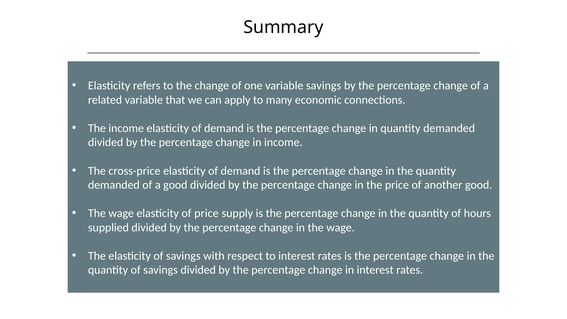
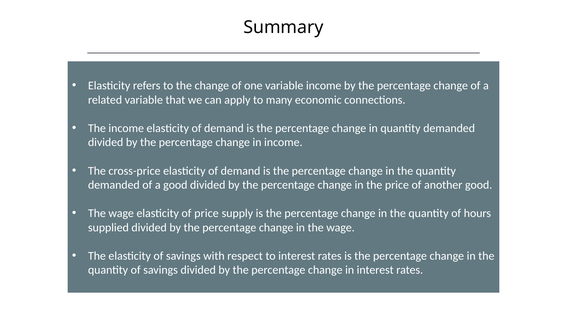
variable savings: savings -> income (324, 86)
